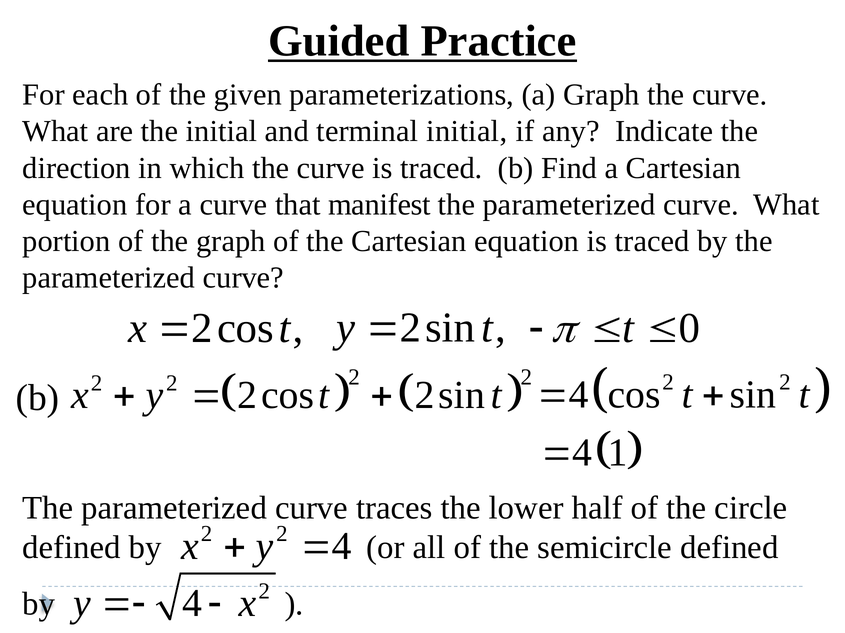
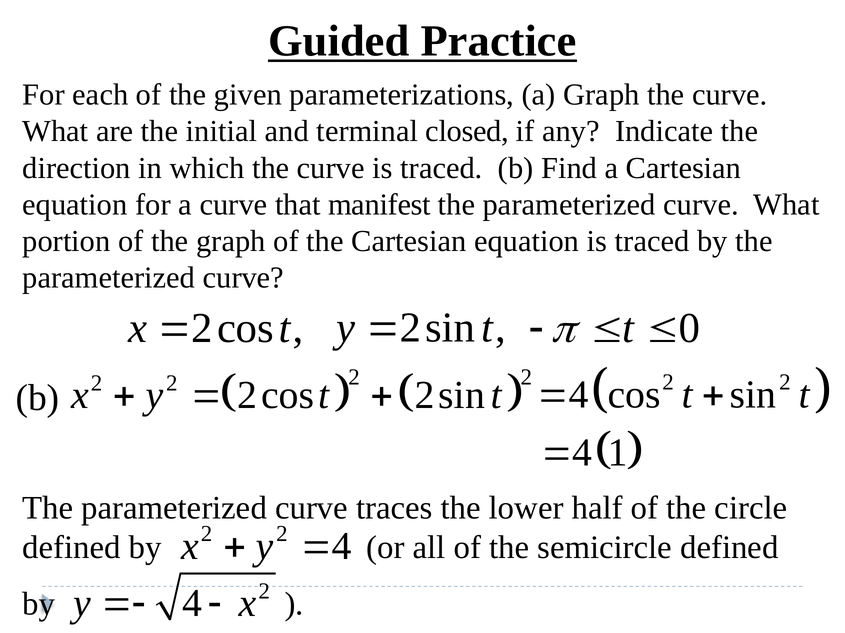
terminal initial: initial -> closed (467, 132)
